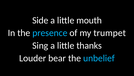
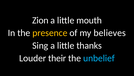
Side: Side -> Zion (40, 20)
presence colour: light blue -> yellow (50, 33)
trumpet: trumpet -> believes (110, 33)
bear: bear -> their (57, 58)
